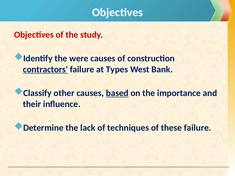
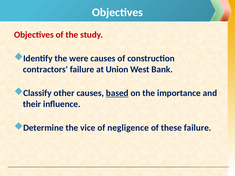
contractors underline: present -> none (45, 69)
Types: Types -> Union (117, 69)
lack: lack -> vice (88, 128)
techniques: techniques -> negligence (128, 128)
